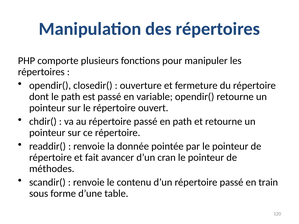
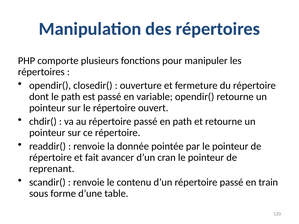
méthodes: méthodes -> reprenant (52, 169)
